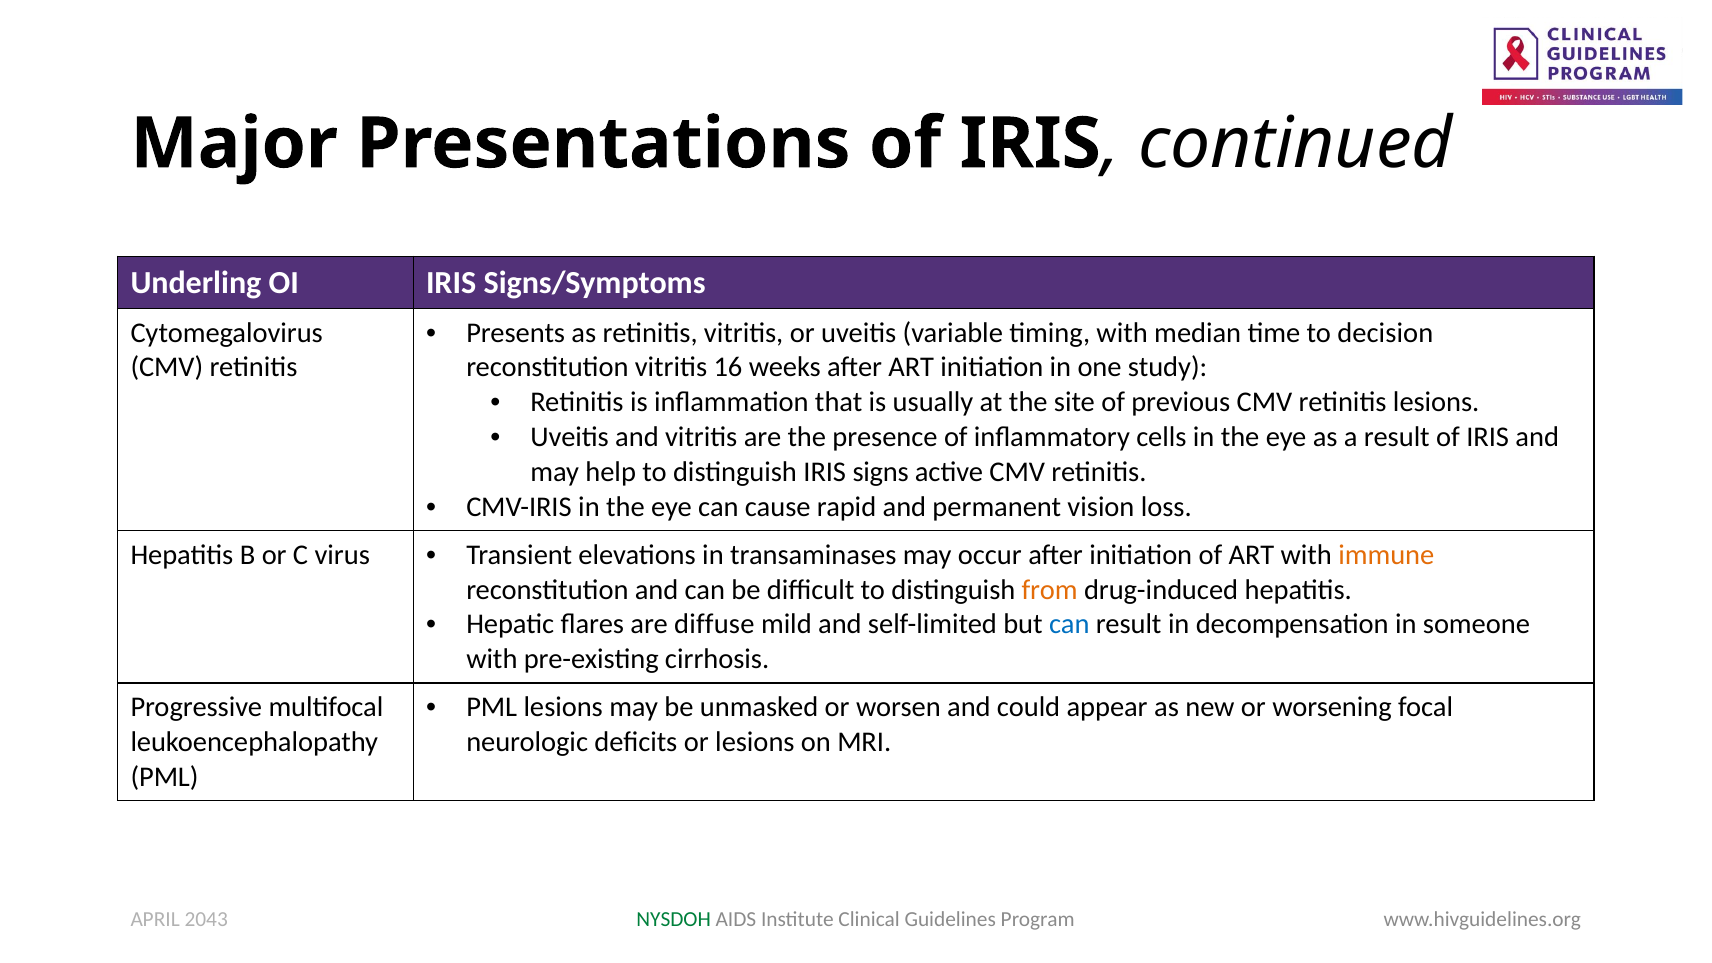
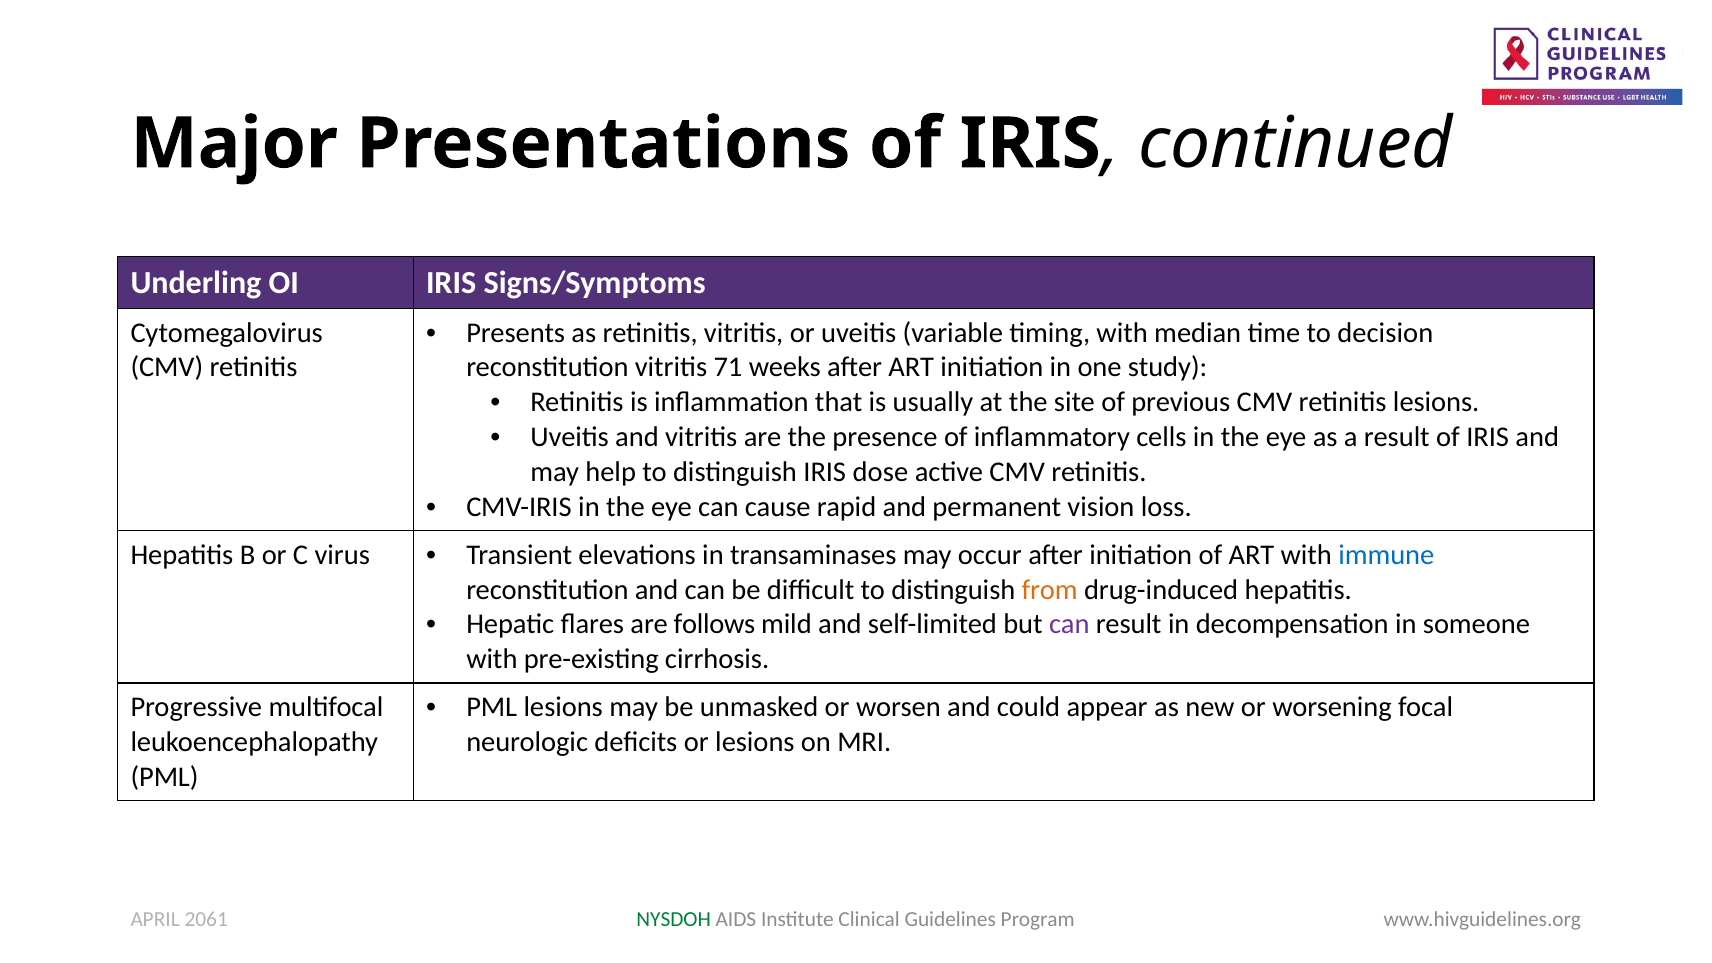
16: 16 -> 71 (728, 367)
signs: signs -> dose (880, 472)
immune colour: orange -> blue (1386, 555)
diffuse: diffuse -> follows (715, 625)
can colour: blue -> purple (1069, 625)
2043: 2043 -> 2061 (206, 920)
